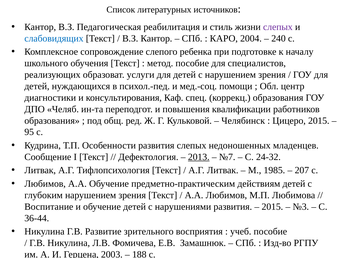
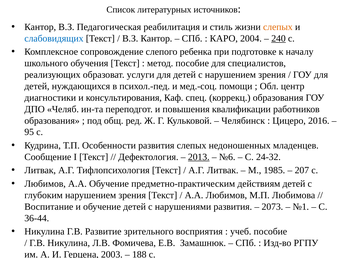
слепых colour: purple -> orange (278, 27)
240 underline: none -> present (278, 38)
Цицеро 2015: 2015 -> 2016 (319, 121)
№7: №7 -> №6 (227, 157)
2015: 2015 -> 2073 (272, 207)
№3: №3 -> №1 (301, 207)
